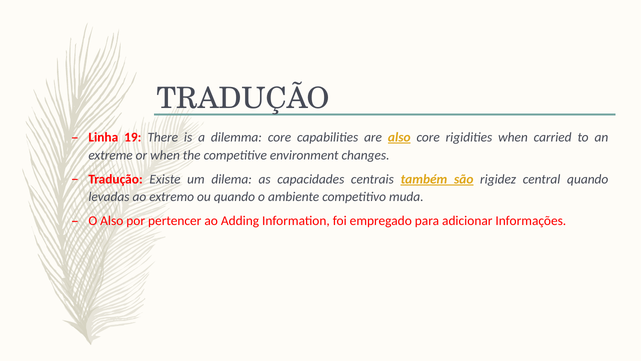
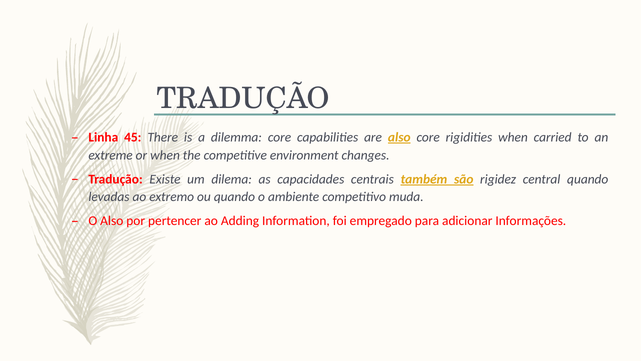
19: 19 -> 45 (133, 137)
